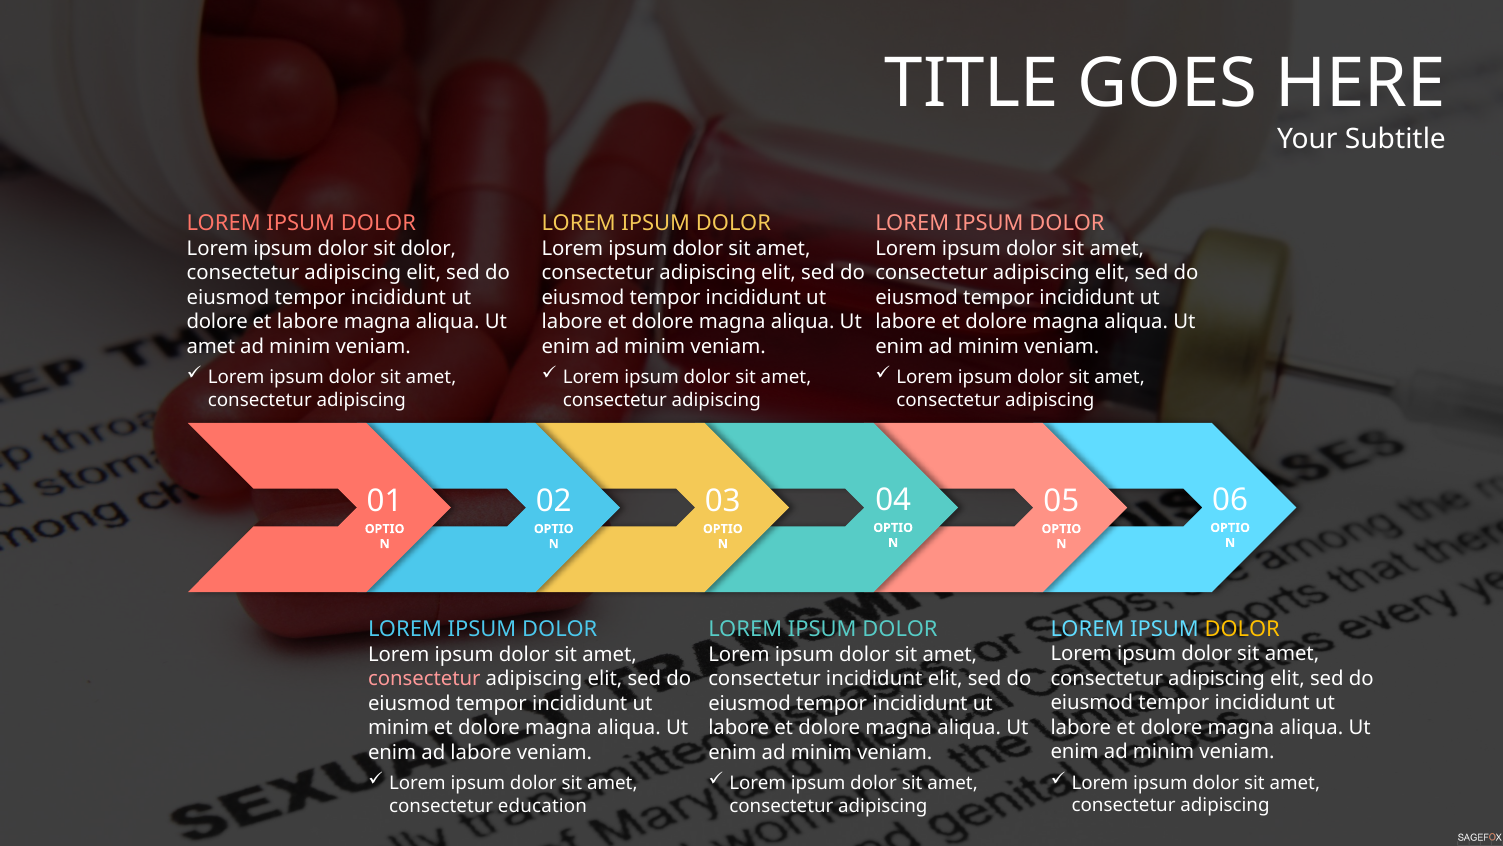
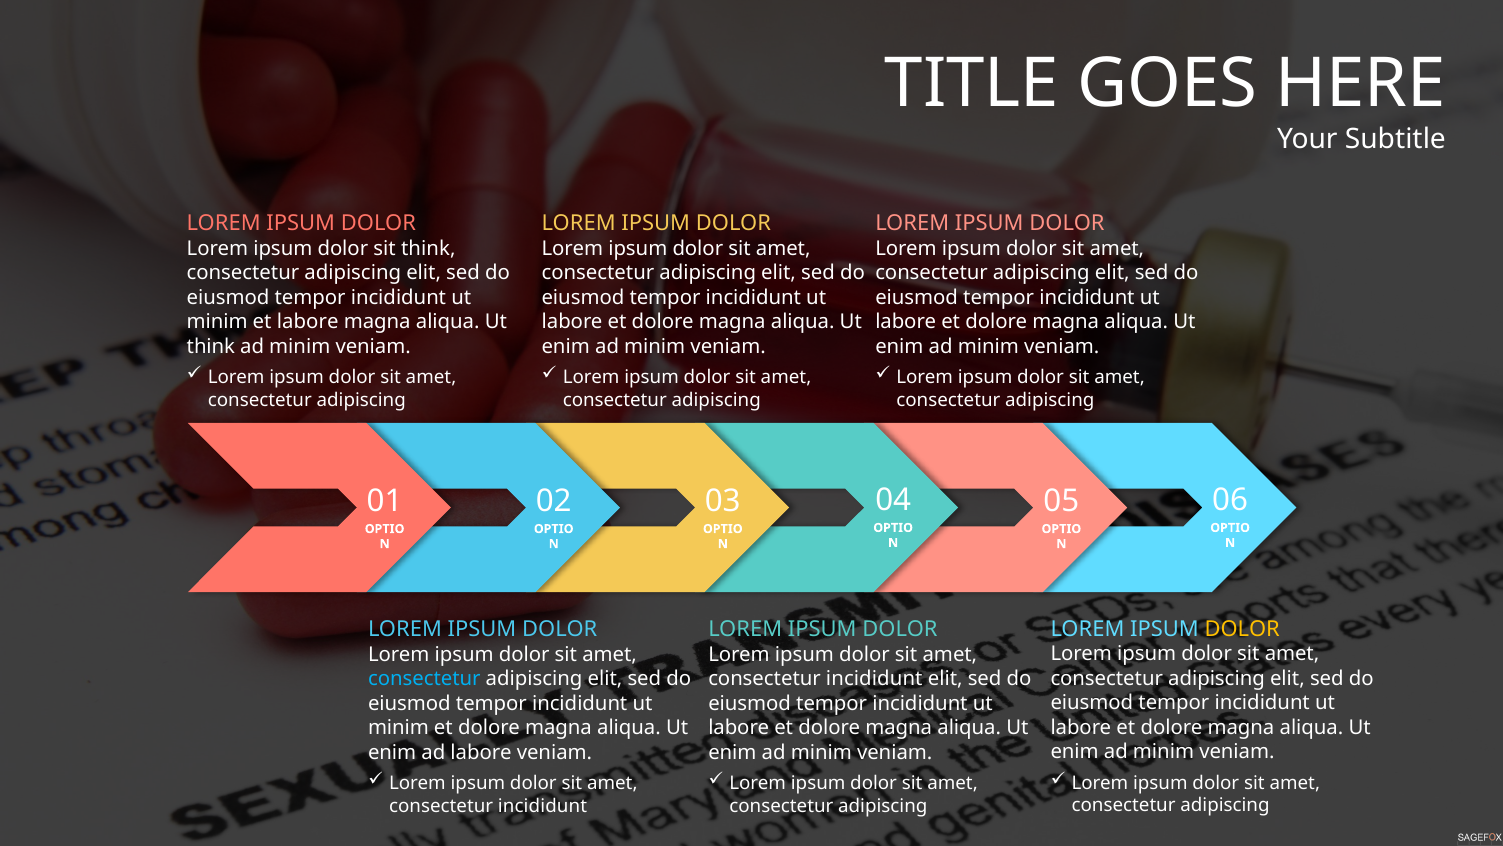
sit dolor: dolor -> think (428, 248)
dolore: dolore -> minim (217, 322)
amet: amet -> think (211, 346)
consectetur colour: pink -> light blue (424, 679)
education: education -> incididunt (543, 805)
